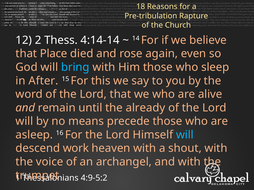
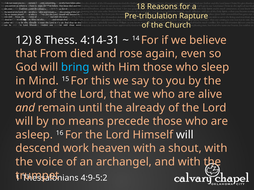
2: 2 -> 8 (38, 40)
4:14-14: 4:14-14 -> 4:14-31 (100, 40)
Place: Place -> From (54, 54)
After: After -> Mind (44, 81)
will colour: light blue -> white (185, 135)
